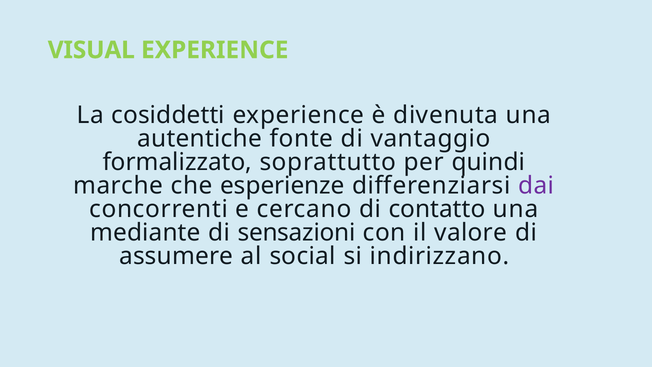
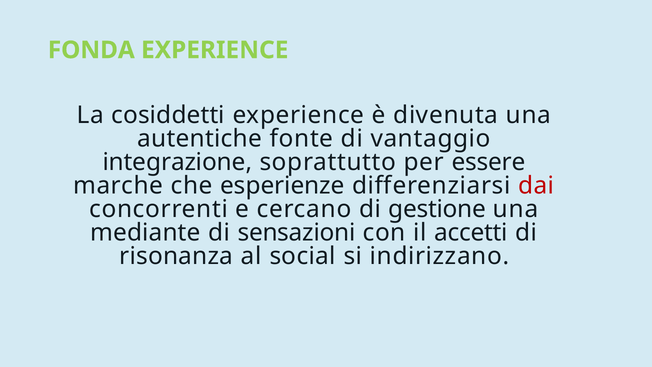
VISUAL: VISUAL -> FONDA (91, 50)
formalizzato: formalizzato -> integrazione (177, 162)
quindi: quindi -> essere (489, 162)
dai colour: purple -> red (536, 185)
contatto: contatto -> gestione (437, 209)
valore: valore -> accetti (471, 232)
assumere: assumere -> risonanza (176, 256)
